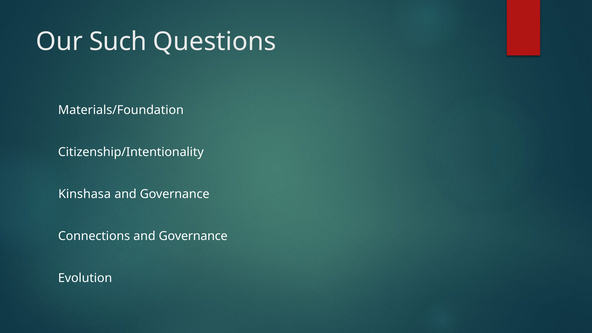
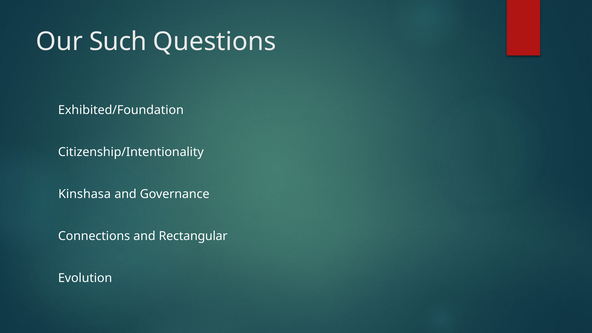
Materials/Foundation: Materials/Foundation -> Exhibited/Foundation (121, 110)
Connections and Governance: Governance -> Rectangular (193, 236)
